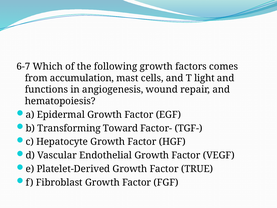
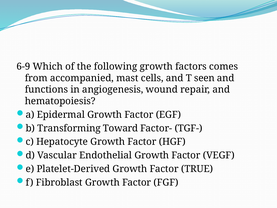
6-7: 6-7 -> 6-9 (23, 66)
accumulation: accumulation -> accompanied (82, 78)
light: light -> seen (204, 78)
